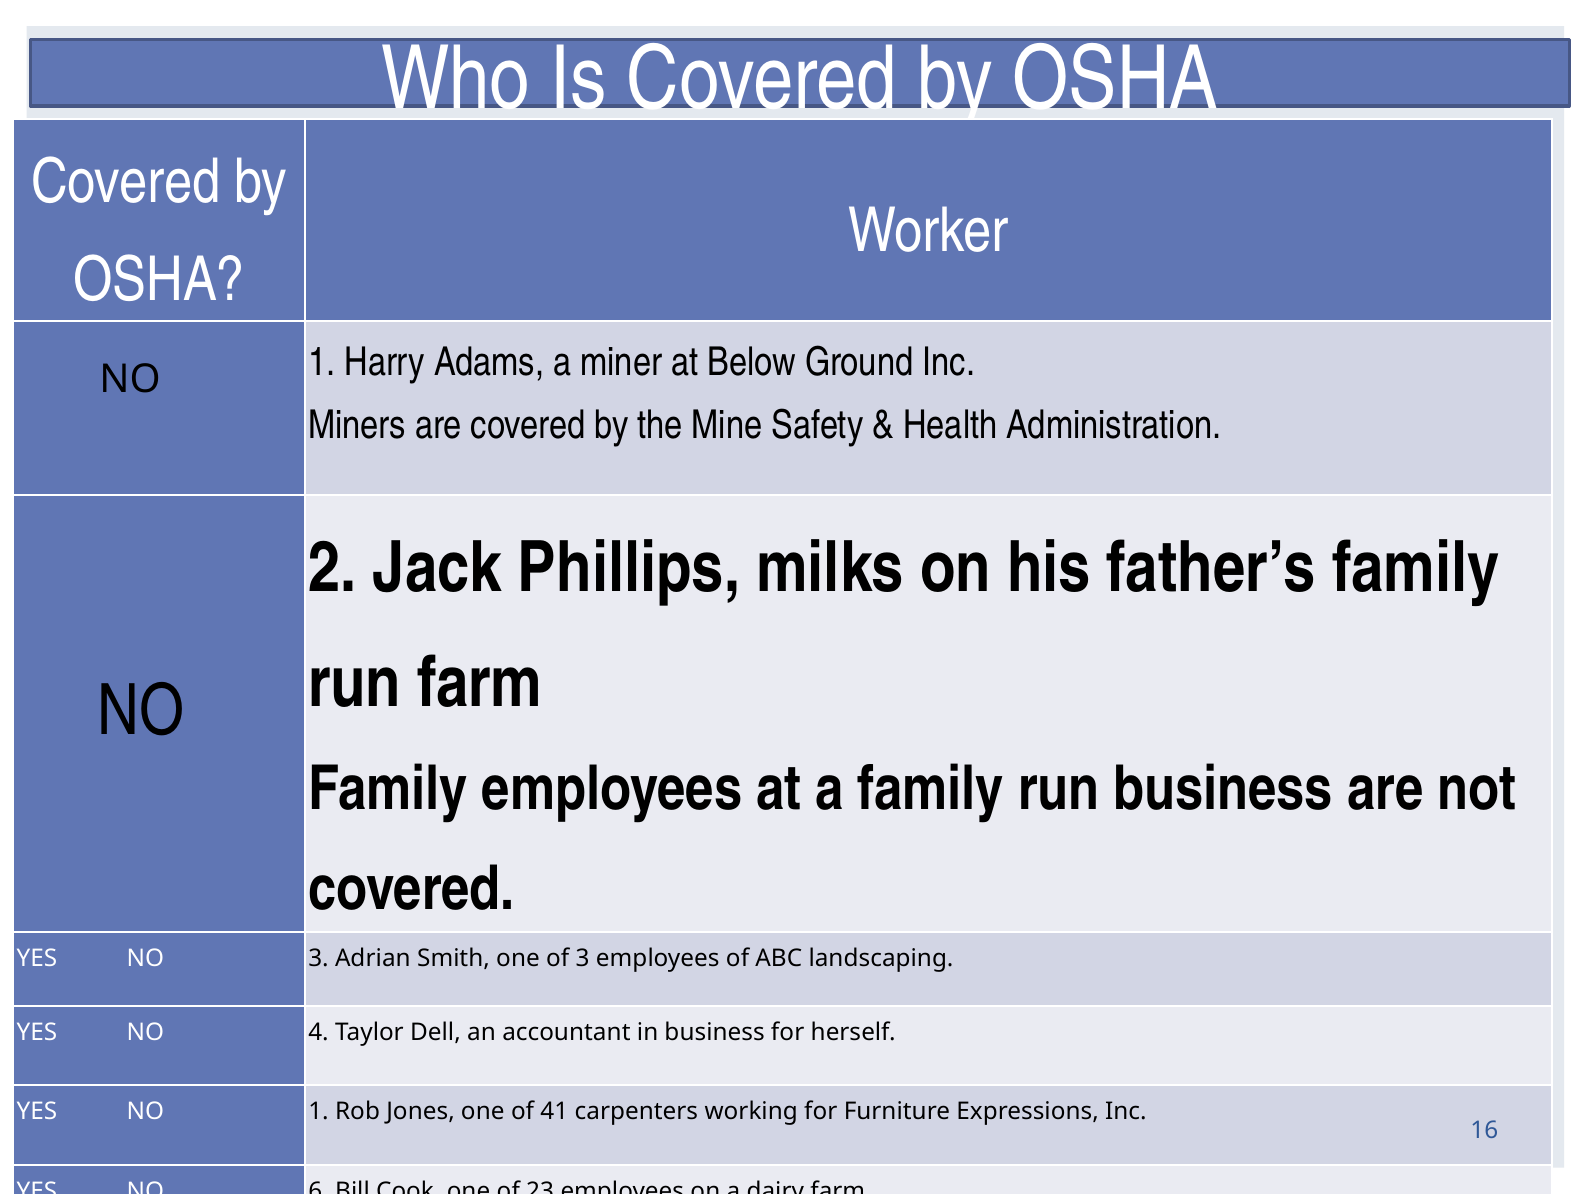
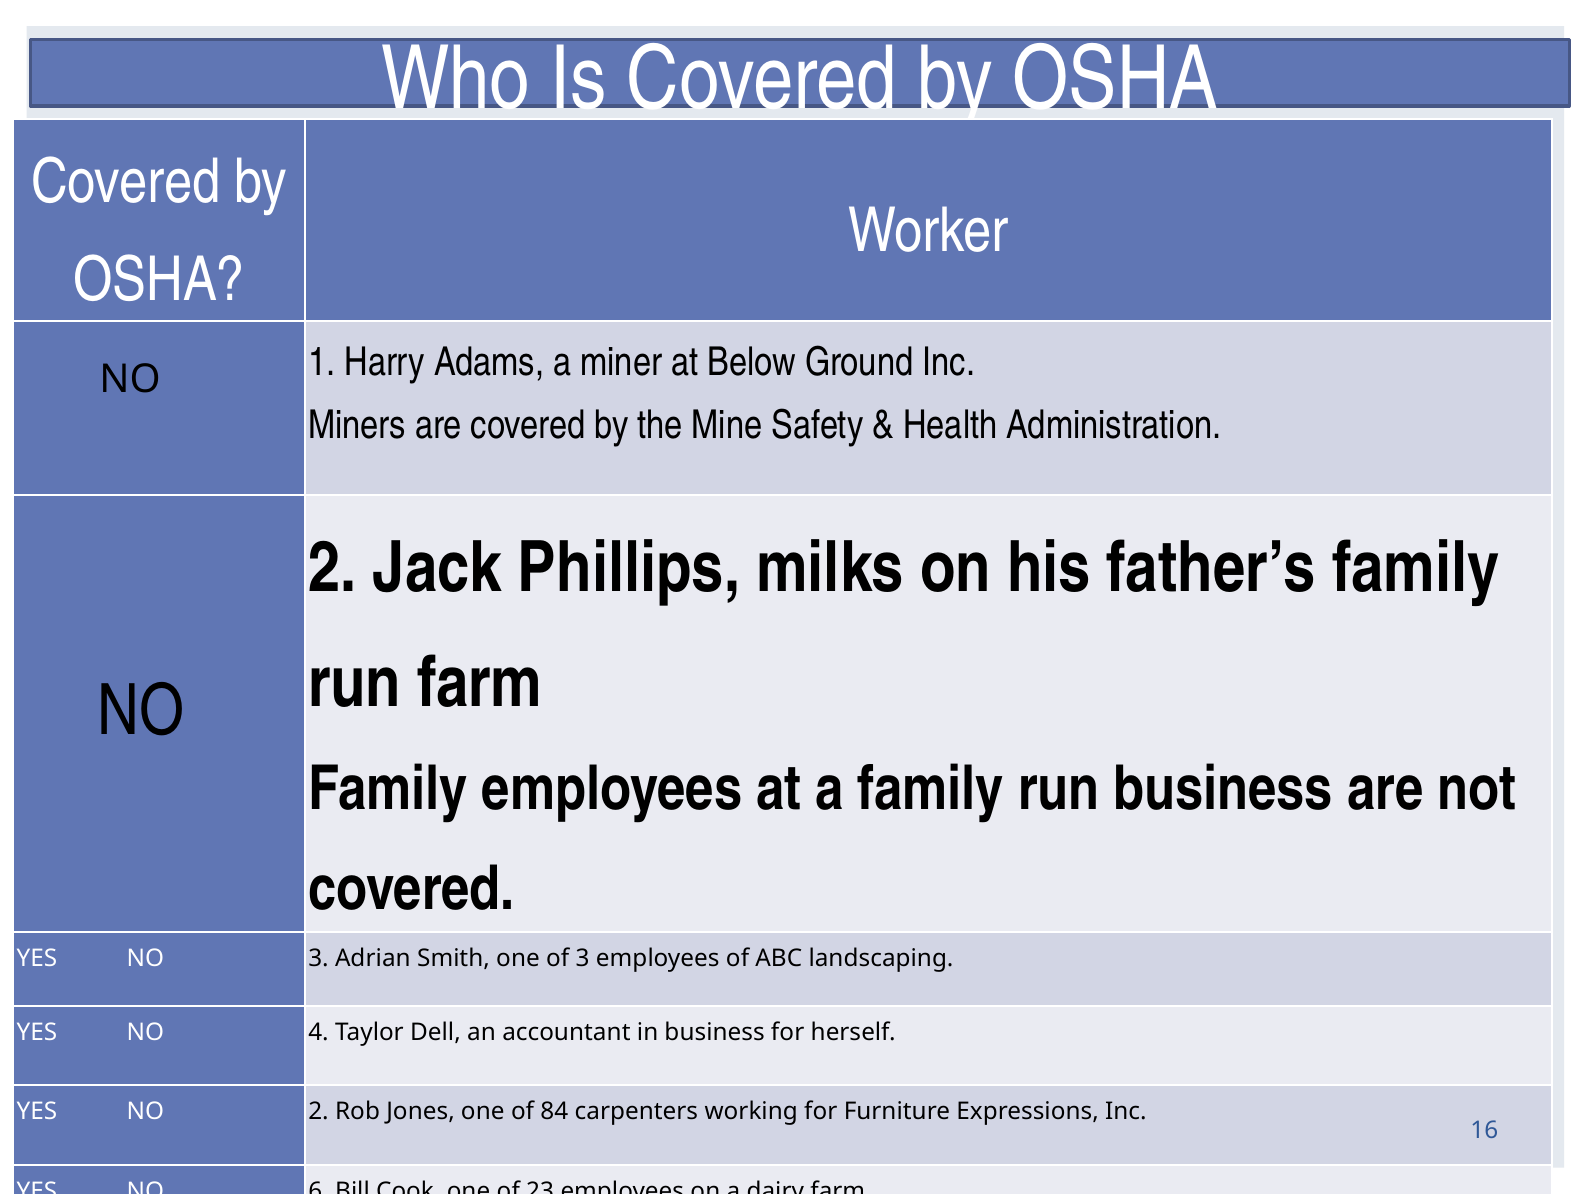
YES NO 1: 1 -> 2 (319, 1112)
41: 41 -> 84 (554, 1112)
